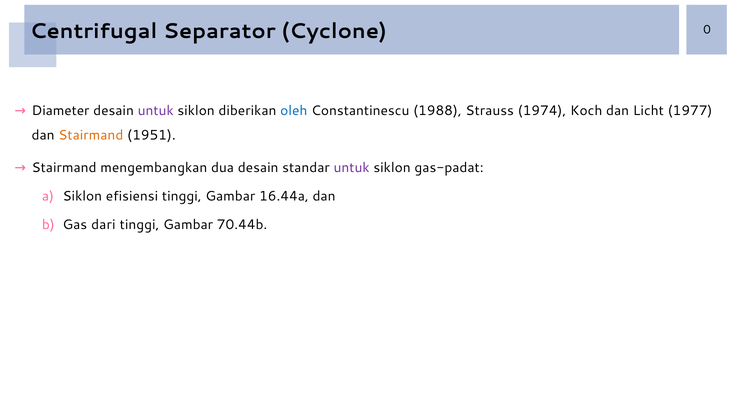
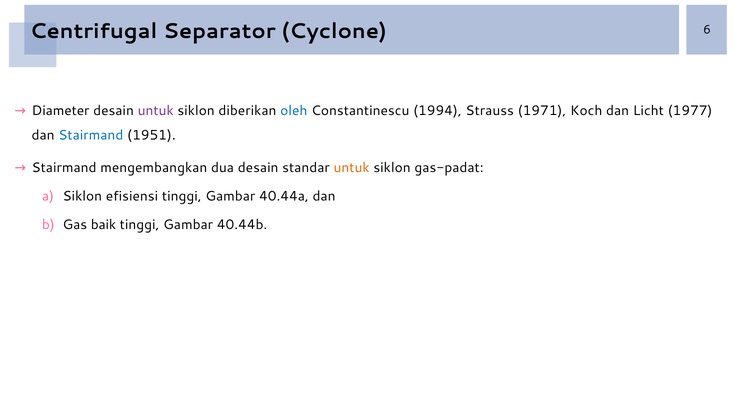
0: 0 -> 6 (707, 30)
1988: 1988 -> 1994 (437, 111)
1974: 1974 -> 1971 (542, 111)
Stairmand colour: orange -> blue (91, 136)
untuk colour: purple -> orange (352, 168)
16.44a: 16.44a -> 40.44a (284, 196)
dari: dari -> baik (103, 225)
70.44b: 70.44b -> 40.44b (242, 225)
